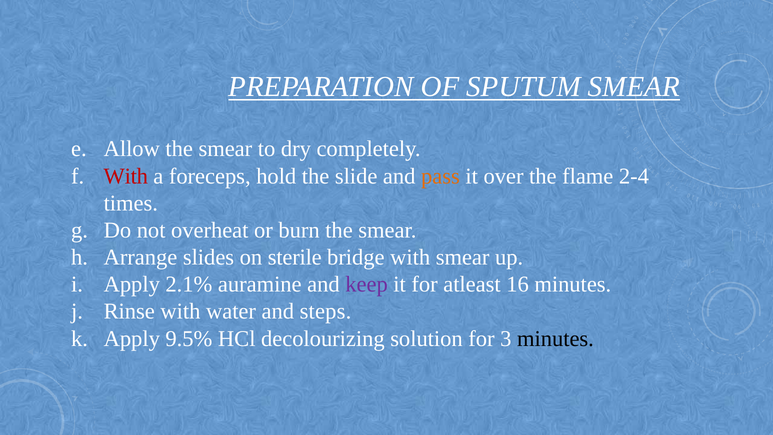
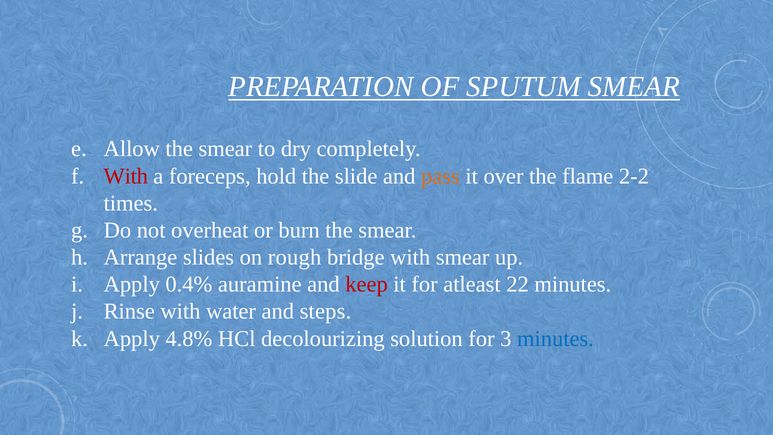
2-4: 2-4 -> 2-2 (634, 176)
sterile: sterile -> rough (295, 257)
2.1%: 2.1% -> 0.4% (189, 284)
keep colour: purple -> red (367, 284)
16: 16 -> 22 (518, 284)
9.5%: 9.5% -> 4.8% (189, 338)
minutes colour: black -> blue (555, 338)
